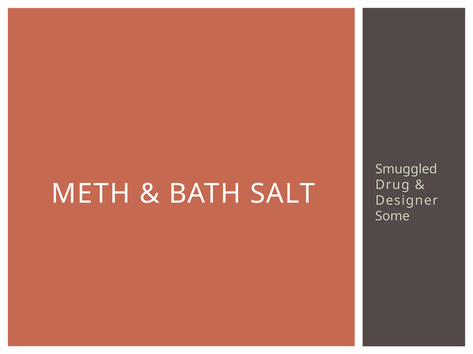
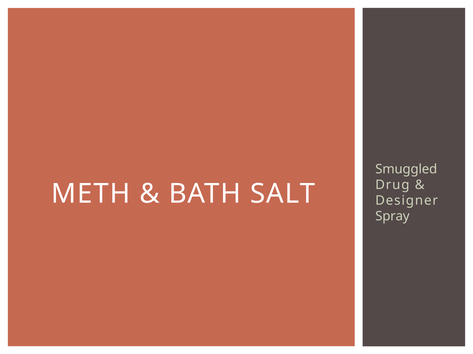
Some: Some -> Spray (392, 217)
